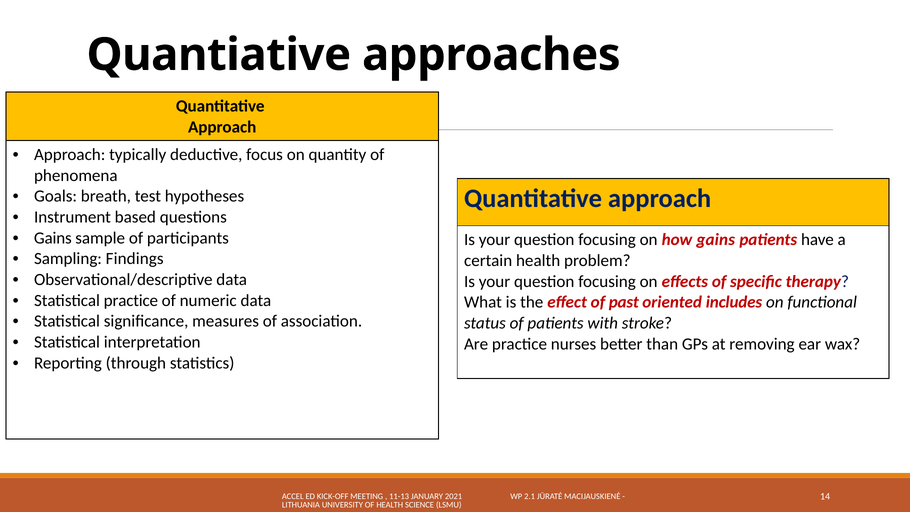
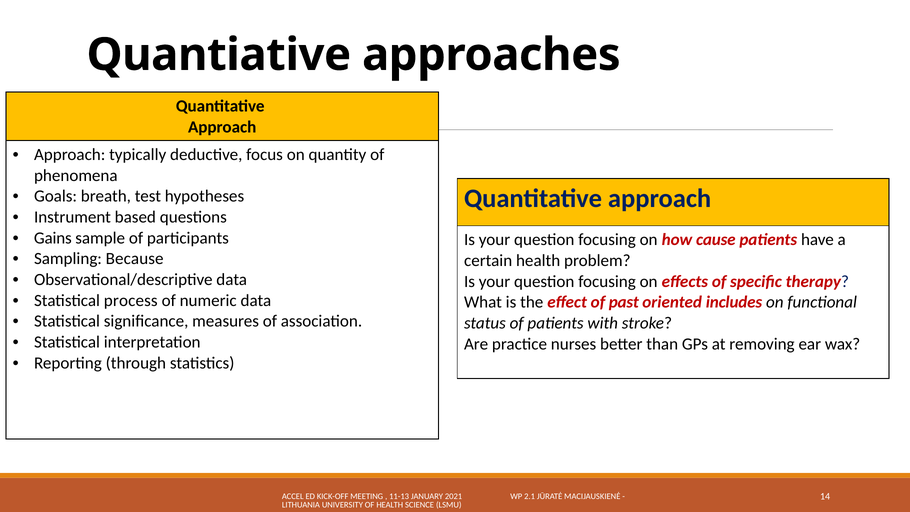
how gains: gains -> cause (716, 240)
Findings: Findings -> Because (135, 259)
Statistical practice: practice -> process (131, 300)
